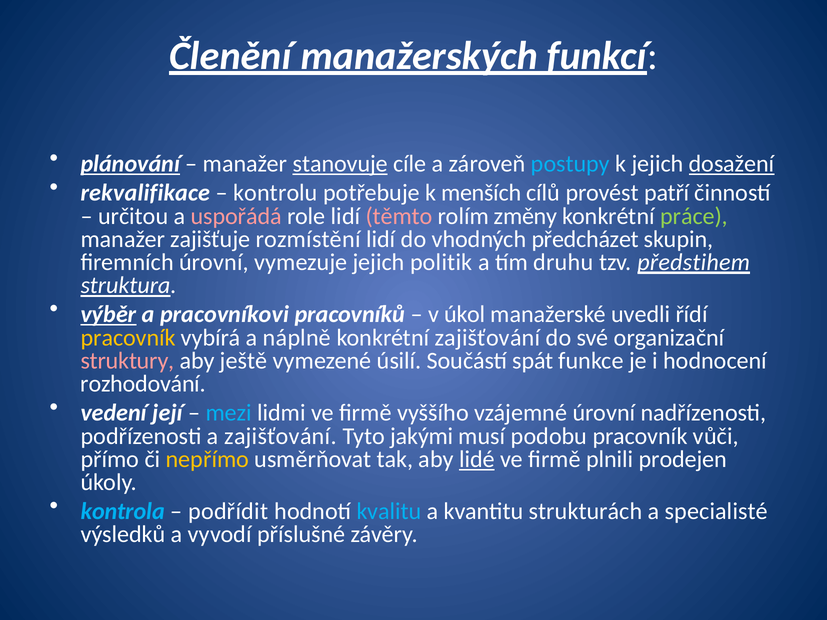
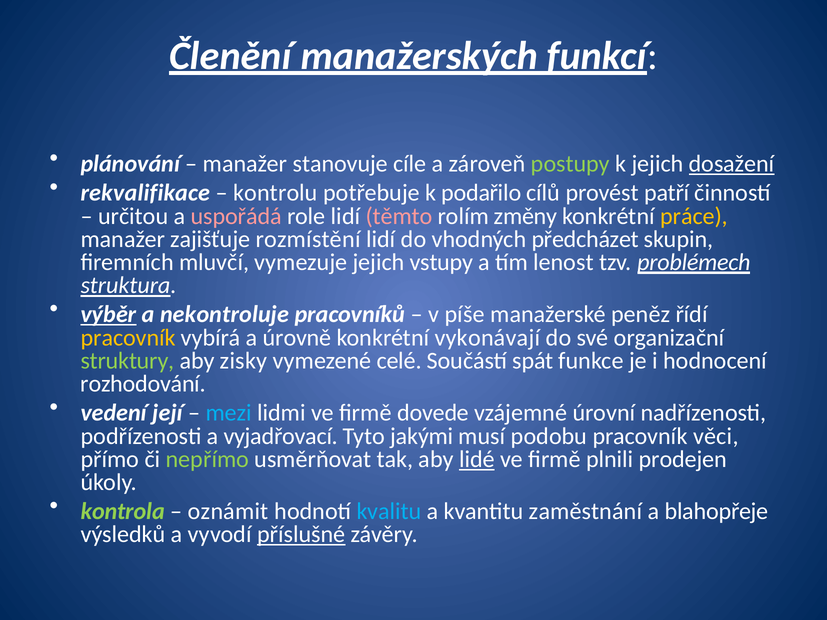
plánování underline: present -> none (130, 164)
stanovuje underline: present -> none (340, 164)
postupy colour: light blue -> light green (570, 164)
menších: menších -> podařilo (481, 193)
práce colour: light green -> yellow (694, 216)
firemních úrovní: úrovní -> mluvčí (214, 263)
politik: politik -> vstupy (441, 263)
druhu: druhu -> lenost (563, 263)
předstihem: předstihem -> problémech (694, 263)
pracovníkovi: pracovníkovi -> nekontroluje (225, 315)
úkol: úkol -> píše (465, 315)
uvedli: uvedli -> peněz (641, 315)
náplně: náplně -> úrovně (297, 338)
konkrétní zajišťování: zajišťování -> vykonávají (487, 338)
struktury colour: pink -> light green (127, 361)
ještě: ještě -> zisky (244, 361)
úsilí: úsilí -> celé (399, 361)
vyššího: vyššího -> dovede (433, 413)
a zajišťování: zajišťování -> vyjadřovací (281, 436)
vůči: vůči -> věci (716, 436)
nepřímo colour: yellow -> light green (207, 459)
kontrola colour: light blue -> light green (123, 512)
podřídit: podřídit -> oznámit (228, 512)
strukturách: strukturách -> zaměstnání (586, 512)
specialisté: specialisté -> blahopřeje (717, 512)
příslušné underline: none -> present (301, 535)
